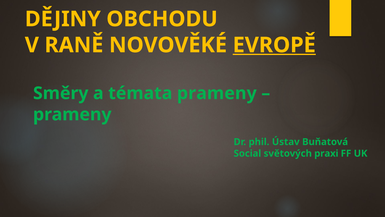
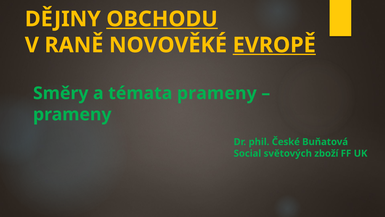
OBCHODU underline: none -> present (162, 19)
Ústav: Ústav -> České (286, 142)
praxi: praxi -> zboží (326, 153)
